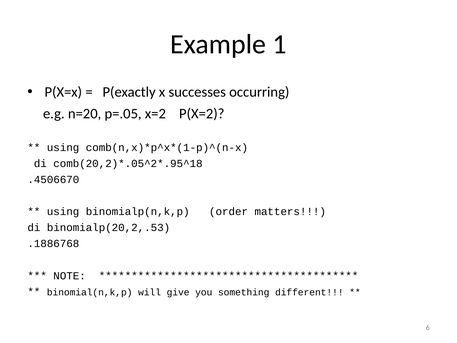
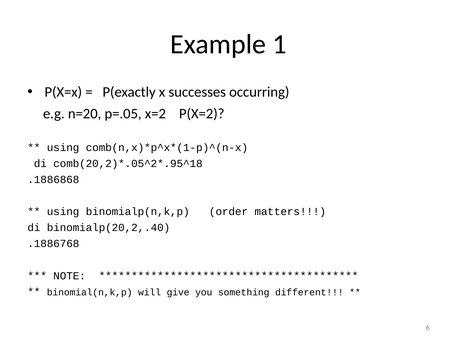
.4506670: .4506670 -> .1886868 (53, 180)
binomialp(20,2,.53: binomialp(20,2,.53 -> binomialp(20,2,.40 (108, 228)
